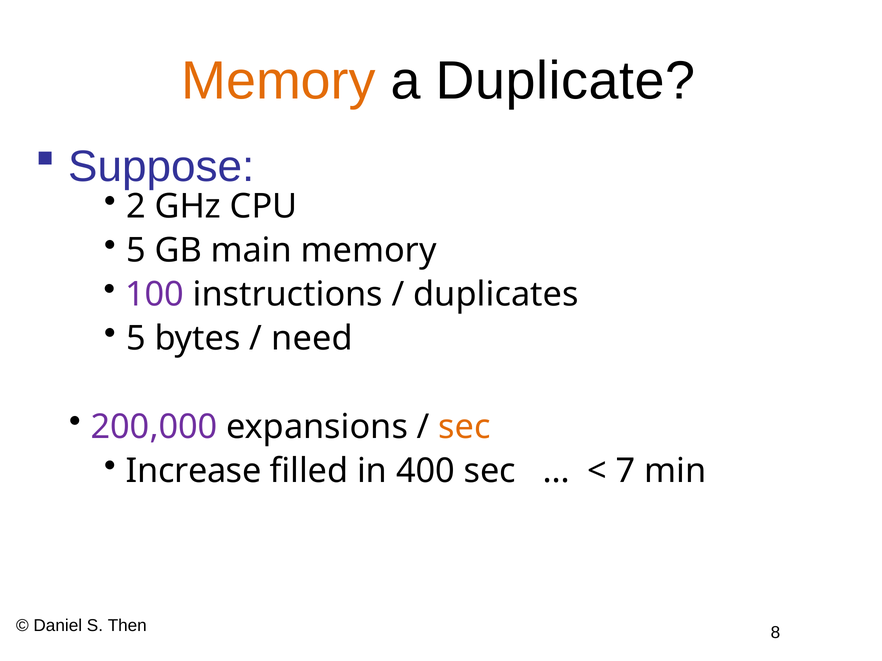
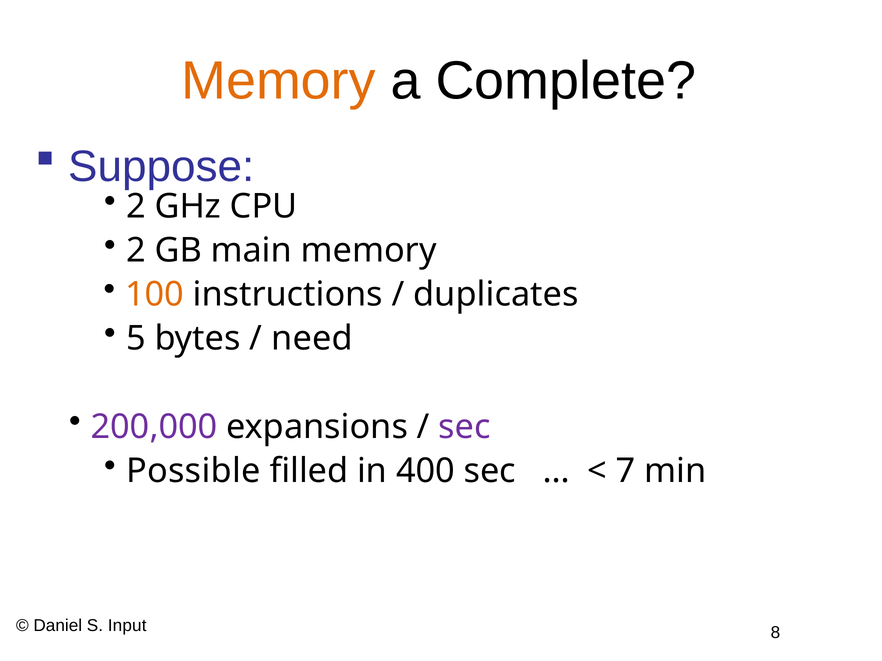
Duplicate: Duplicate -> Complete (566, 81)
5: 5 -> 2 (136, 251)
100 colour: purple -> orange (155, 295)
sec colour: orange -> purple (465, 427)
Increase: Increase -> Possible (193, 471)
Then: Then -> Input (127, 626)
